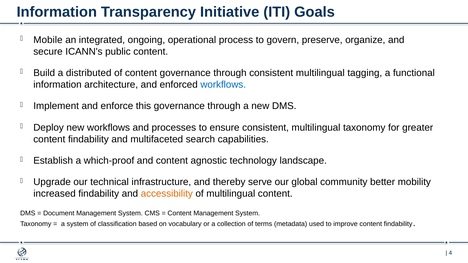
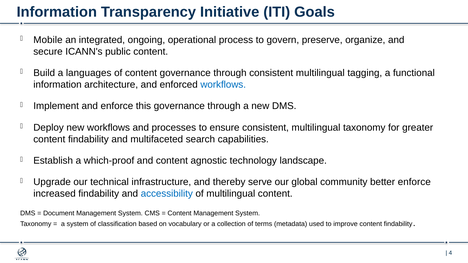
distributed: distributed -> languages (89, 73)
better mobility: mobility -> enforce (414, 182)
accessibility colour: orange -> blue (167, 194)
